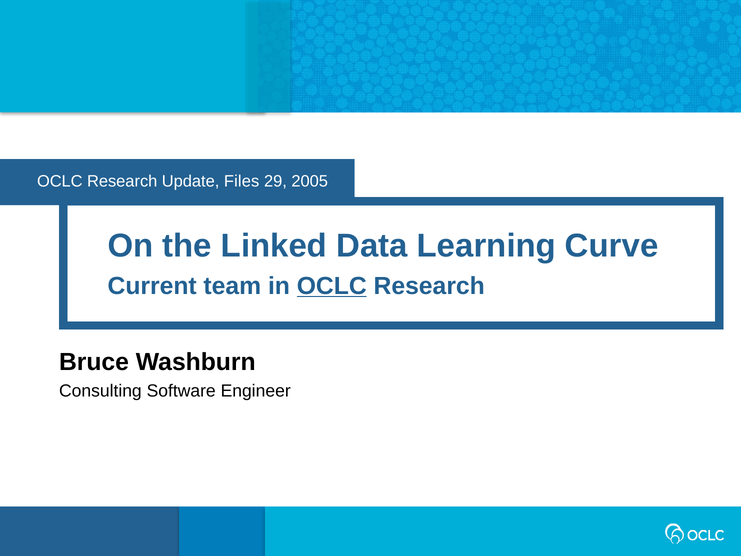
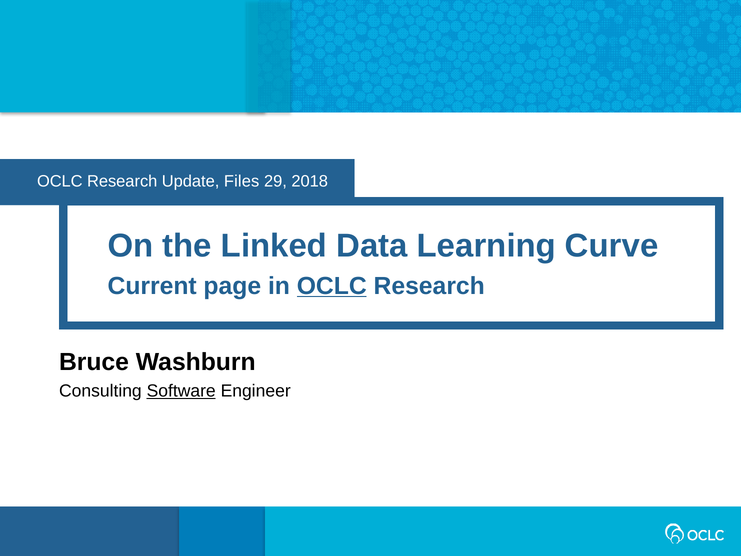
2005: 2005 -> 2018 (310, 181)
team: team -> page (232, 286)
Software underline: none -> present (181, 391)
